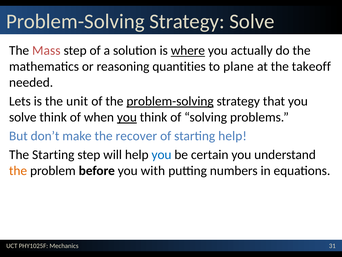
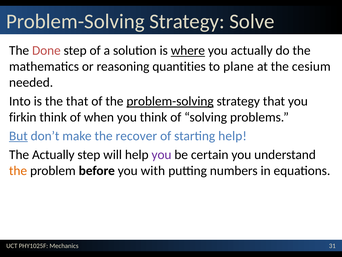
Mass: Mass -> Done (46, 50)
takeoff: takeoff -> cesium (311, 66)
Lets: Lets -> Into (20, 101)
the unit: unit -> that (77, 101)
solve: solve -> firkin (23, 117)
you underline: present -> none (127, 117)
But underline: none -> present (18, 136)
The Starting: Starting -> Actually (53, 154)
you colour: blue -> purple (161, 154)
